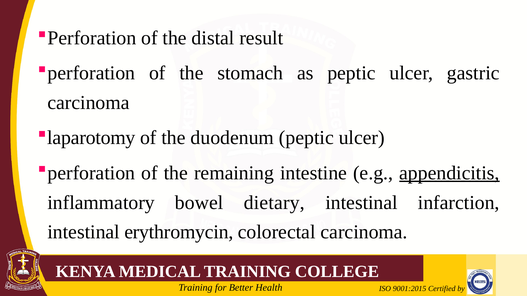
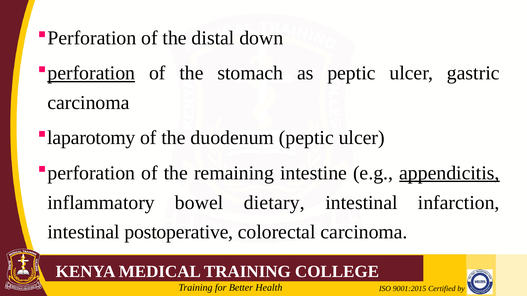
result: result -> down (261, 38)
perforation underline: none -> present (91, 73)
erythromycin: erythromycin -> postoperative (179, 232)
